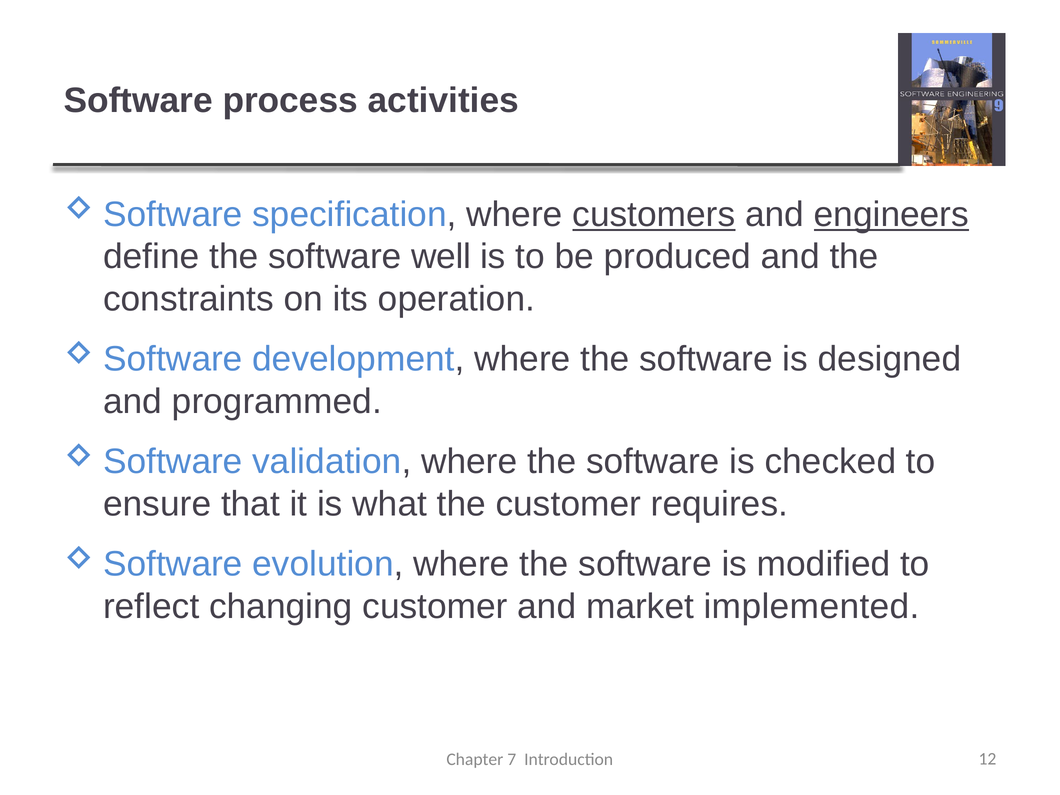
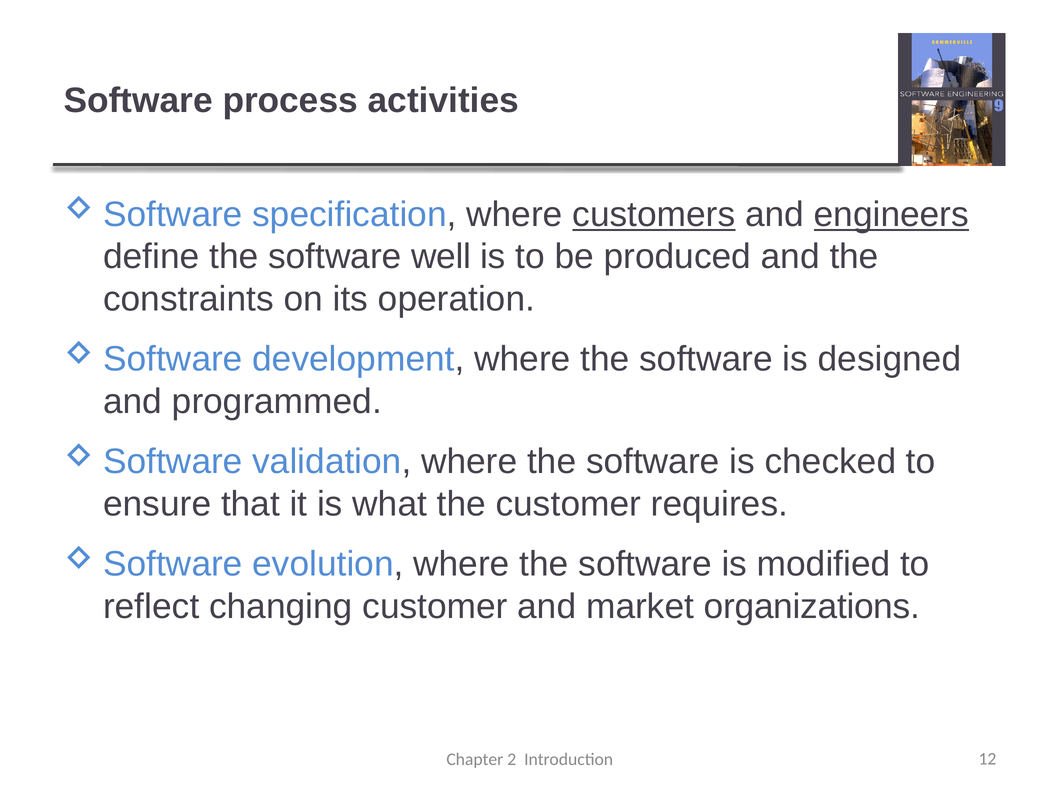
implemented: implemented -> organizations (812, 607)
7: 7 -> 2 (512, 759)
